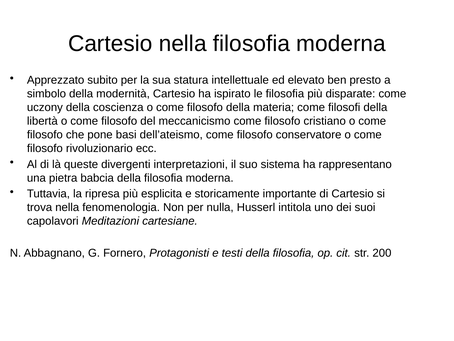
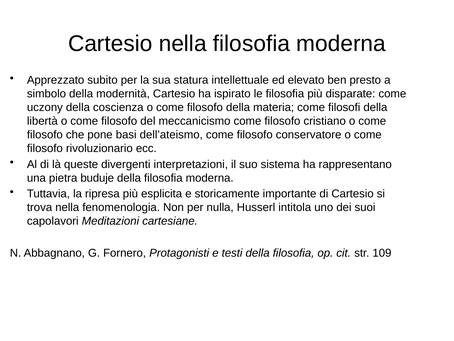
babcia: babcia -> buduje (97, 178)
200: 200 -> 109 (382, 253)
